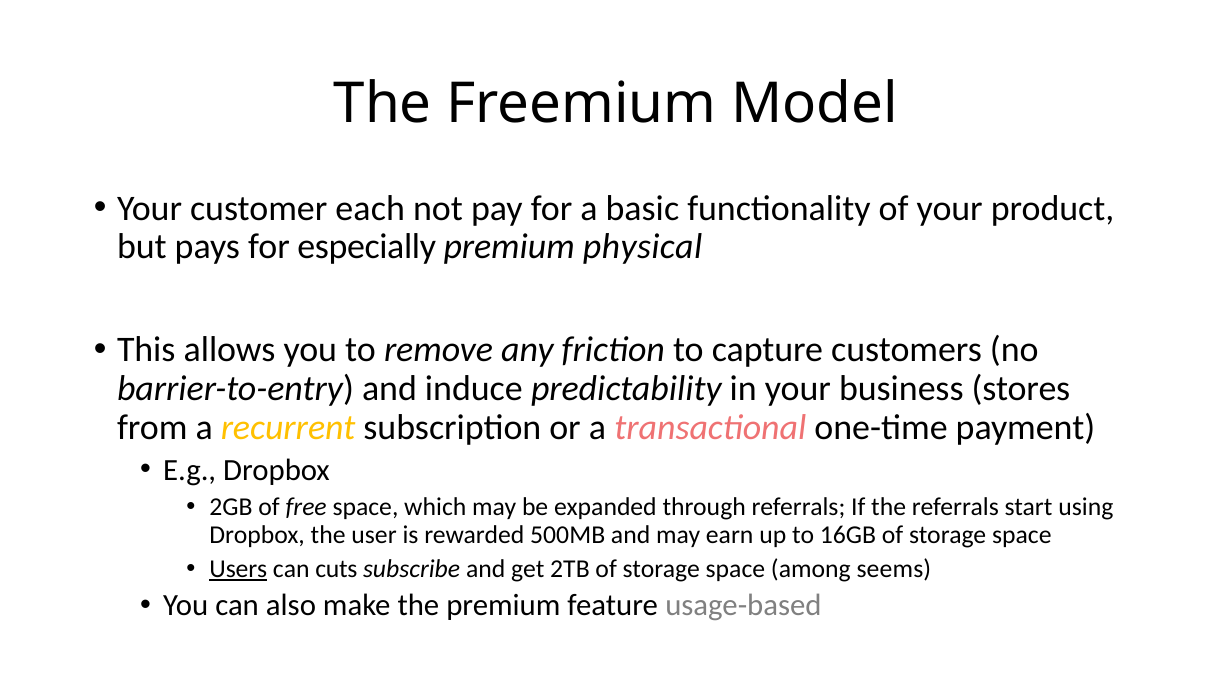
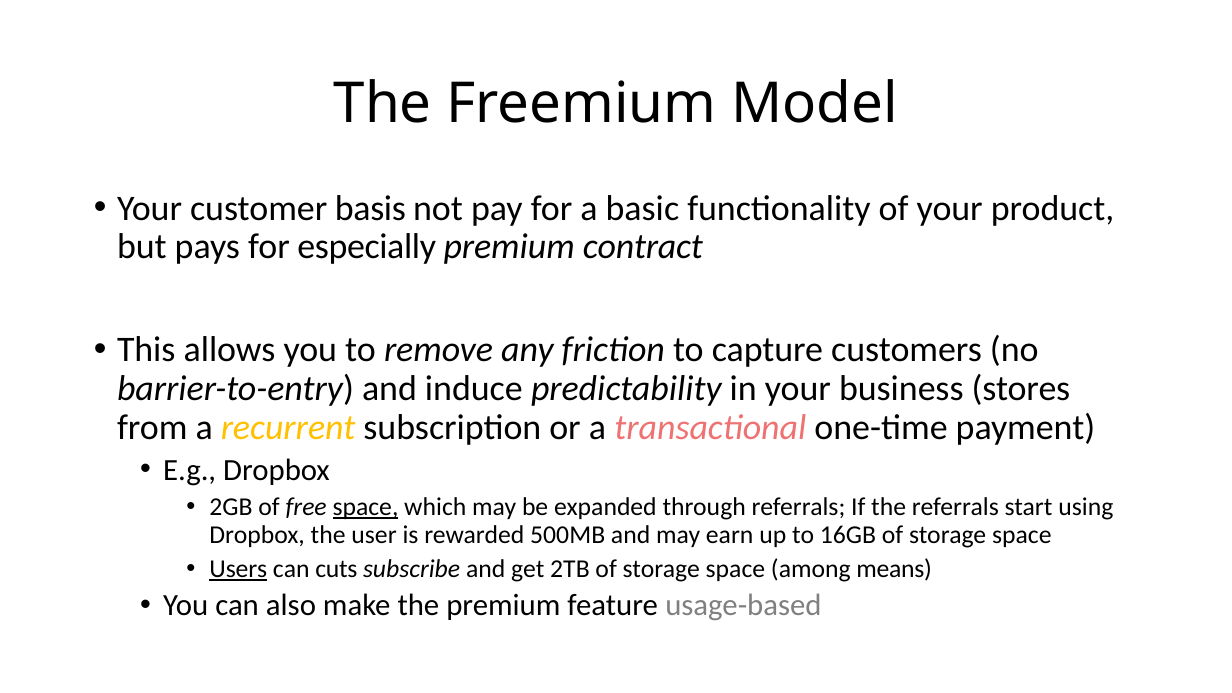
each: each -> basis (370, 208)
physical: physical -> contract (643, 247)
space underline: none -> present (365, 507)
seems: seems -> means (894, 569)
